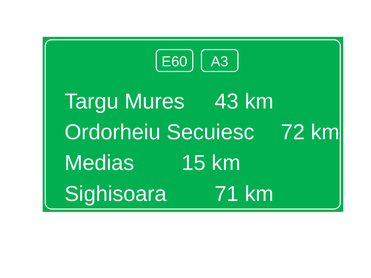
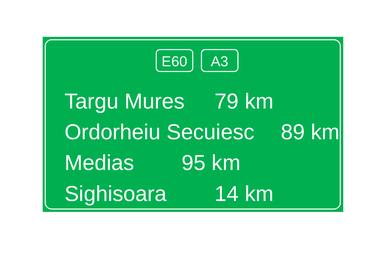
43: 43 -> 79 (227, 102)
72: 72 -> 89 (293, 132)
15: 15 -> 95 (194, 163)
71: 71 -> 14 (227, 194)
